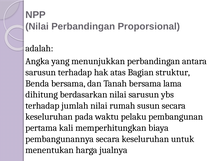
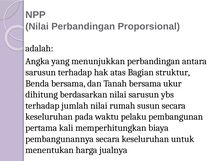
lama: lama -> ukur (172, 84)
